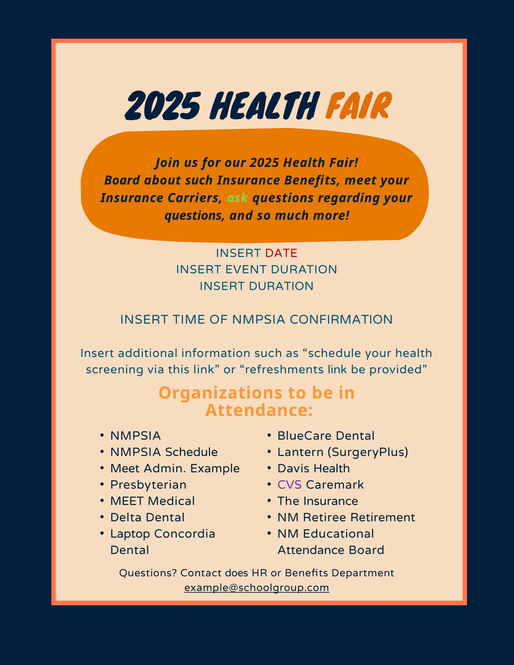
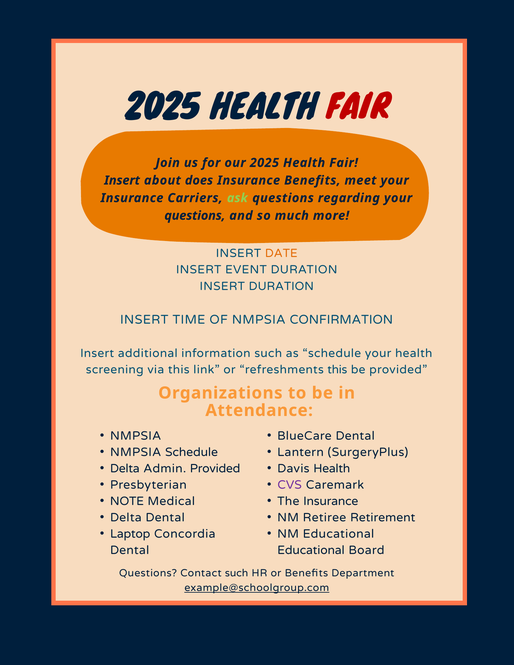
FAIR colour: orange -> red (359, 107)
Board: Board -> Insert (122, 180)
about such: such -> does (199, 180)
DATE colour: red -> orange (281, 253)
refreshments link: link -> this (337, 370)
Meet: Meet -> Delta (125, 469)
Admin Example: Example -> Provided (215, 469)
MEET: MEET -> NOTE (127, 501)
Attendance: Attendance -> Educational (311, 550)
Contact does: does -> such (237, 573)
